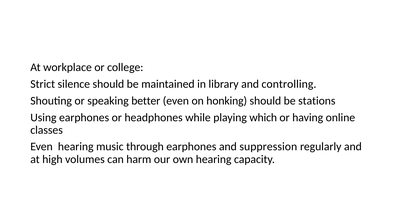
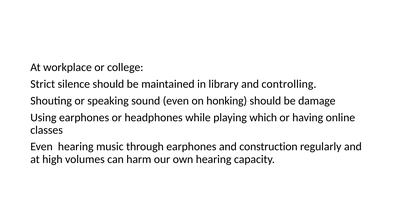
better: better -> sound (146, 101)
stations: stations -> damage (317, 101)
suppression: suppression -> construction (268, 147)
